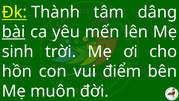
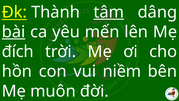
tâm underline: none -> present (109, 12)
sinh: sinh -> đích (18, 51)
điểm: điểm -> niềm (122, 71)
